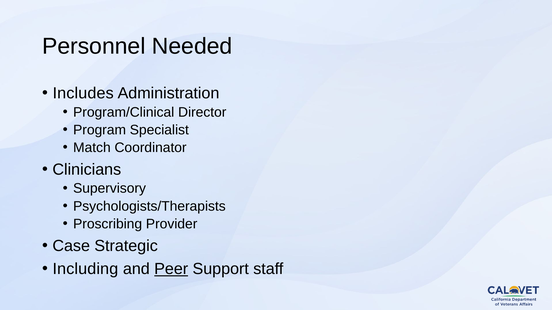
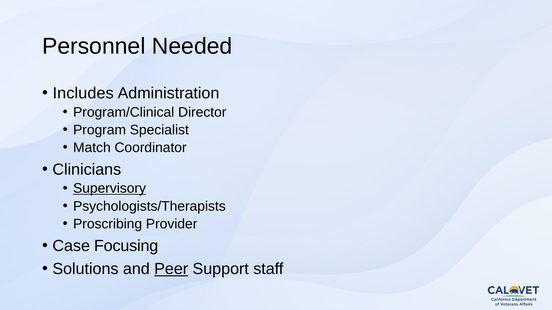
Supervisory underline: none -> present (110, 189)
Strategic: Strategic -> Focusing (126, 246)
Including: Including -> Solutions (85, 269)
